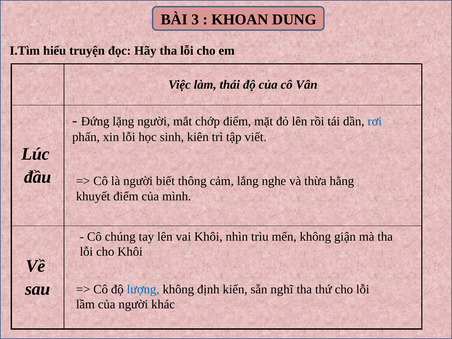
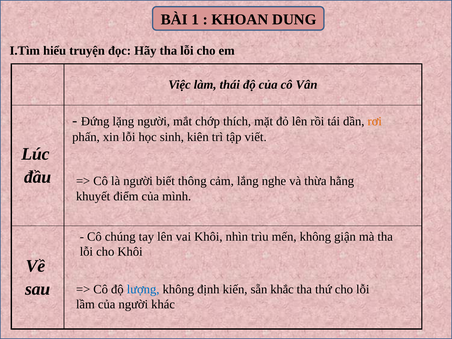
3: 3 -> 1 (195, 20)
chớp điểm: điểm -> thích (237, 121)
rơi colour: blue -> orange (375, 121)
nghĩ: nghĩ -> khắc (282, 289)
